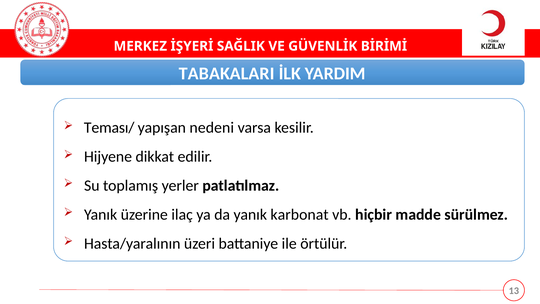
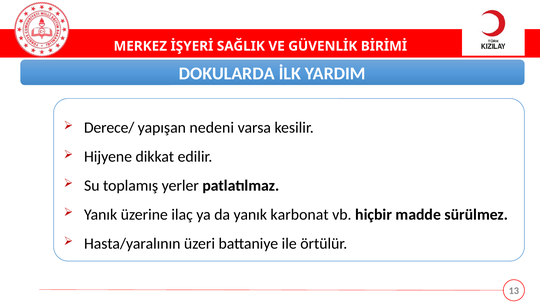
TABAKALARI: TABAKALARI -> DOKULARDA (227, 74)
Teması/: Teması/ -> Derece/ (109, 128)
